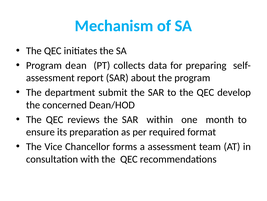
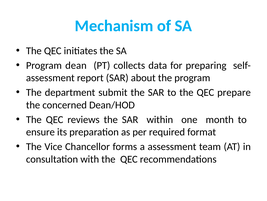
develop: develop -> prepare (234, 92)
